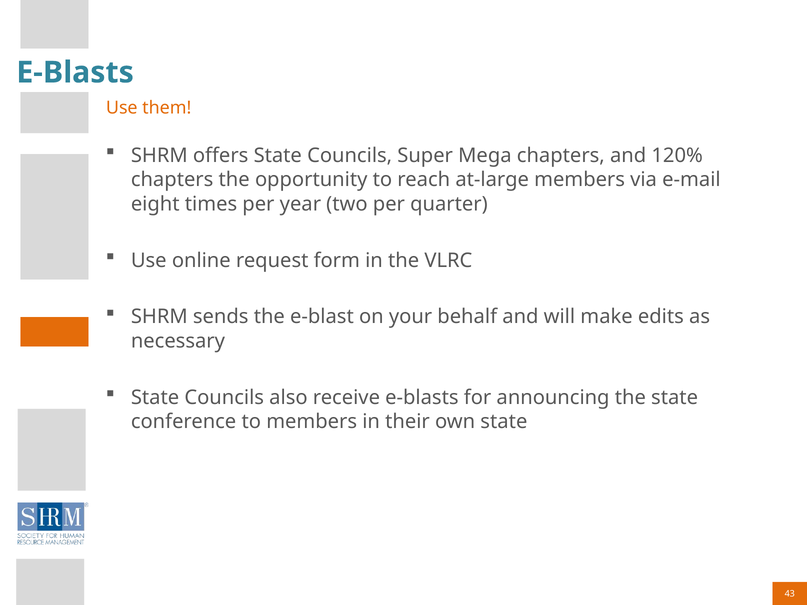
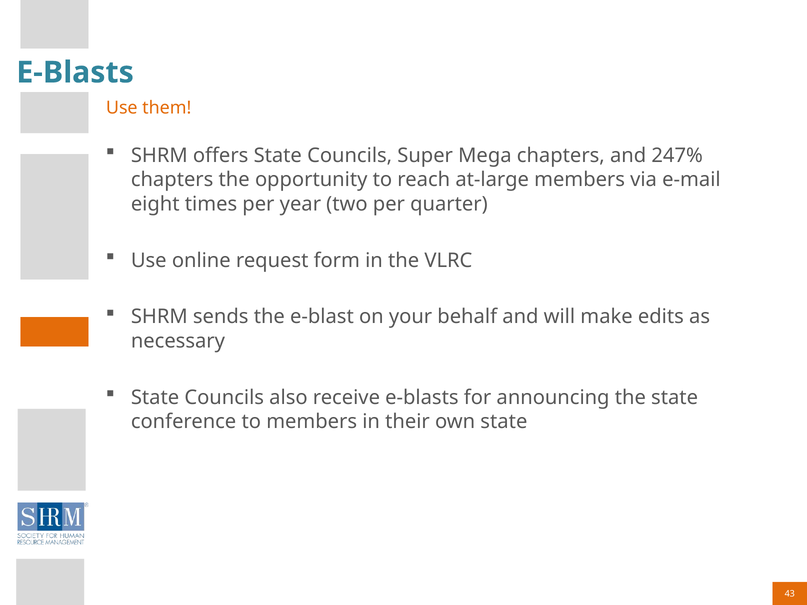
120%: 120% -> 247% (677, 156)
